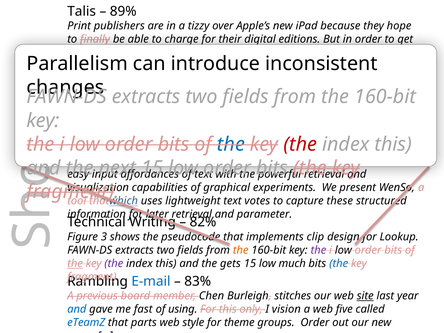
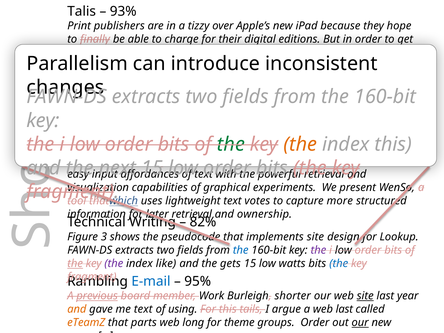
89%: 89% -> 93% (123, 11)
the colour: blue -> green (231, 144)
the colour: red -> orange (300, 144)
these: these -> more (340, 201)
parameter: parameter -> ownership (265, 214)
implements clip: clip -> site (315, 237)
the colour: orange -> blue (241, 250)
this: this -> like (166, 263)
much: much -> watts (292, 263)
83%: 83% -> 95% (198, 281)
previous underline: none -> present (97, 296)
Chen: Chen -> Work (212, 296)
stitches: stitches -> shorter (293, 296)
and colour: blue -> orange (77, 309)
me fast: fast -> text (143, 309)
only: only -> tails (251, 309)
I vision: vision -> argue (286, 309)
web five: five -> last (344, 309)
eTeamZ colour: blue -> orange (86, 323)
style: style -> long (193, 323)
our underline: none -> present (360, 323)
